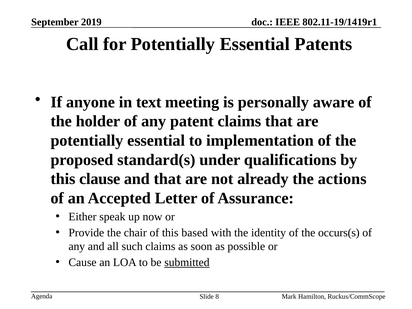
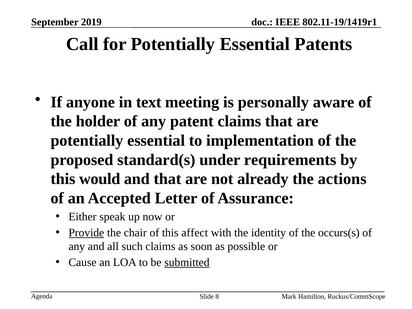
qualifications: qualifications -> requirements (290, 160)
clause: clause -> would (100, 179)
Provide underline: none -> present (86, 233)
based: based -> affect (195, 233)
